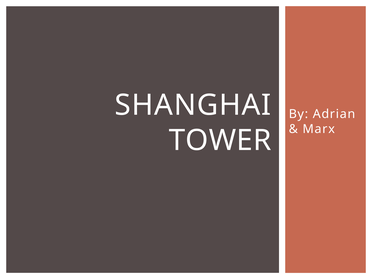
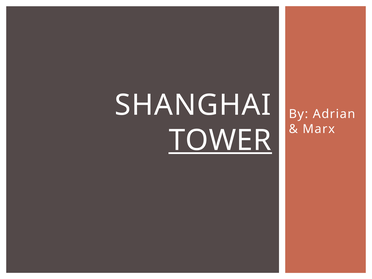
TOWER underline: none -> present (220, 140)
